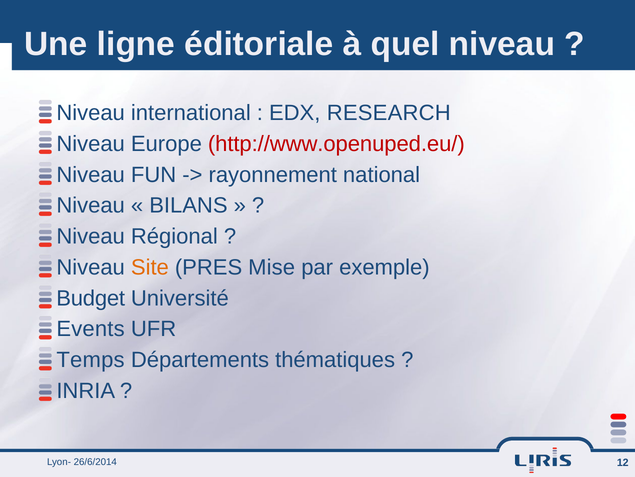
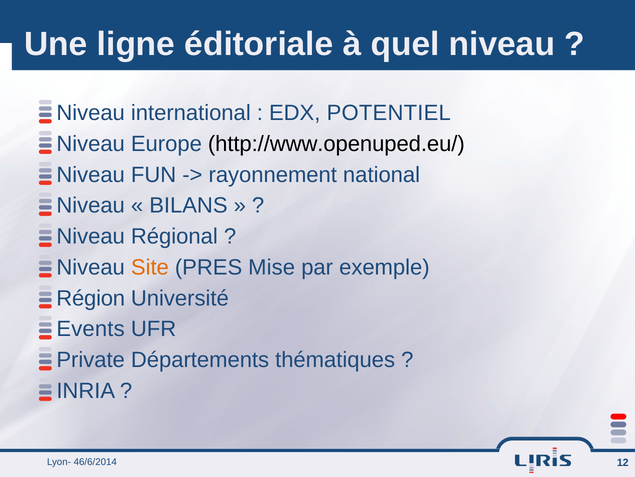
RESEARCH: RESEARCH -> POTENTIEL (389, 113)
http://www.openuped.eu/ colour: red -> black (336, 144)
Budget: Budget -> Région (91, 298)
Temps: Temps -> Private (91, 359)
26/6/2014: 26/6/2014 -> 46/6/2014 (95, 462)
